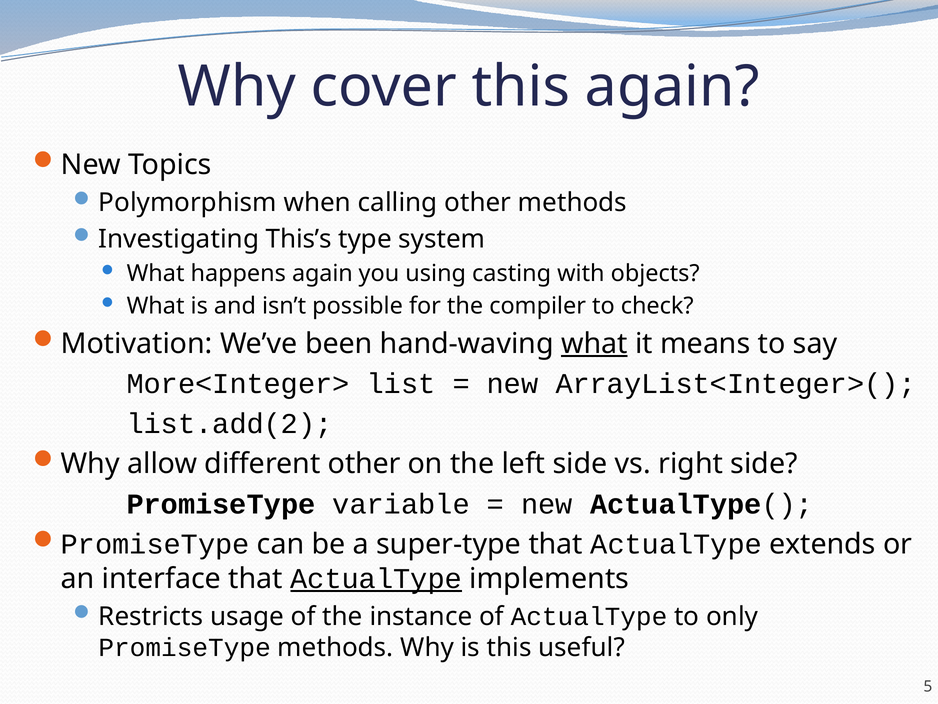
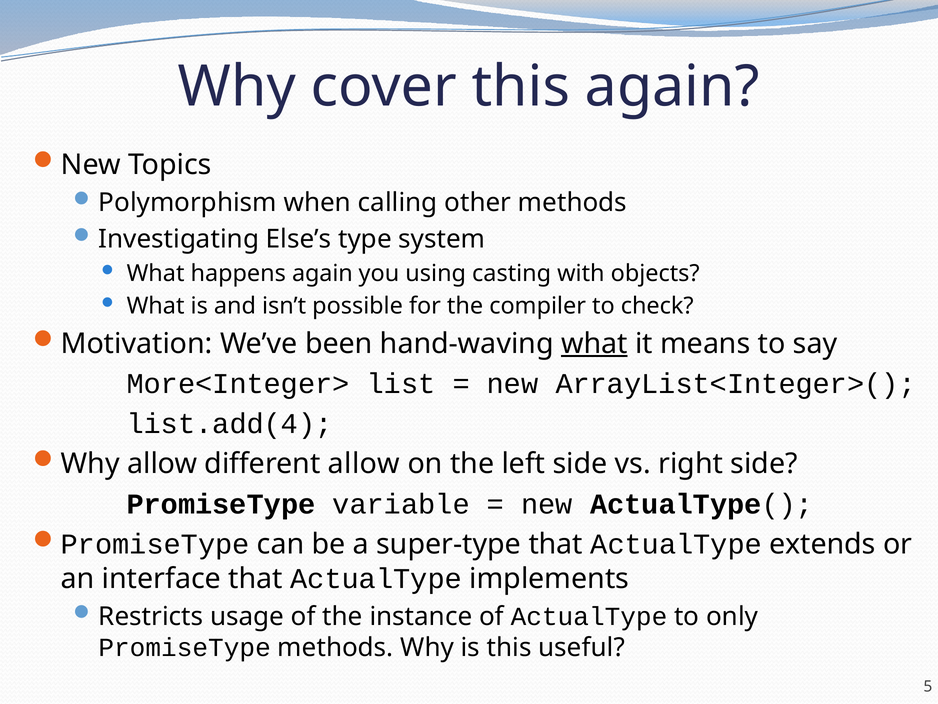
This’s: This’s -> Else’s (299, 239)
list.add(2: list.add(2 -> list.add(4 (230, 424)
different other: other -> allow (364, 464)
ActualType underline: present -> none (376, 578)
